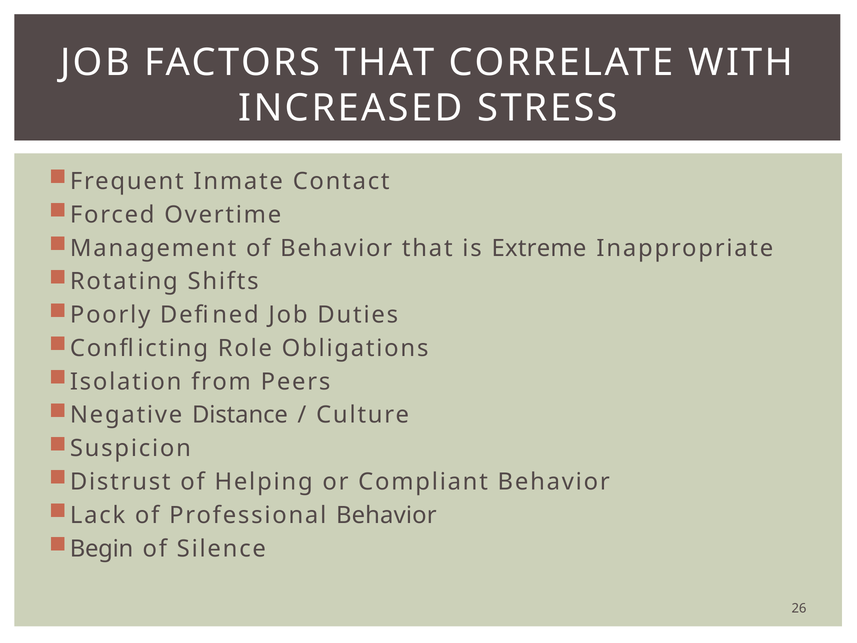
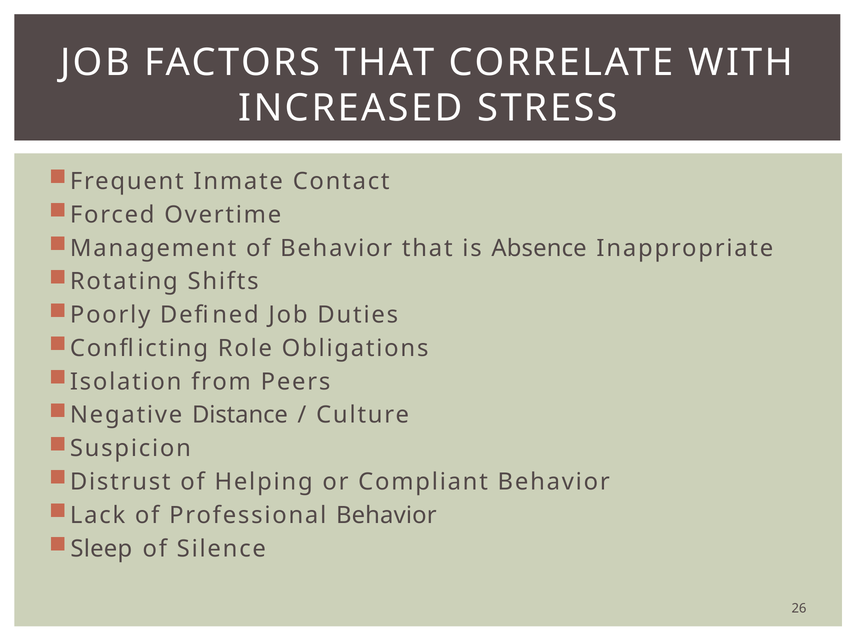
Extreme: Extreme -> Absence (539, 248)
Begin: Begin -> Sleep (101, 548)
